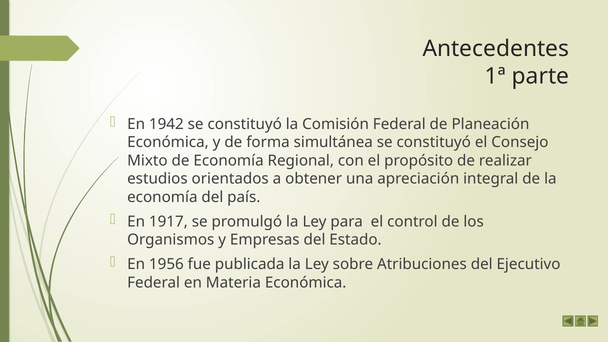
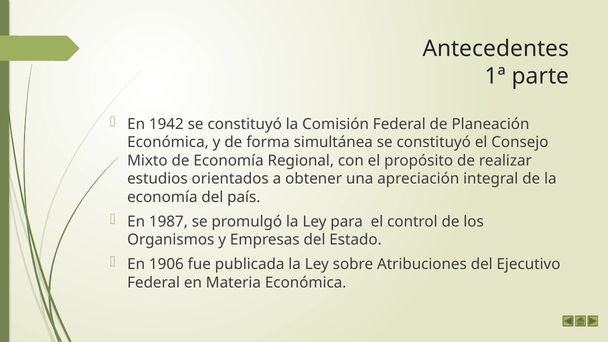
1917: 1917 -> 1987 (168, 222)
1956: 1956 -> 1906 (166, 264)
